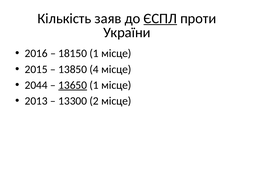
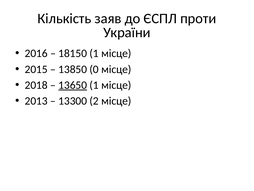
ЄСПЛ underline: present -> none (160, 18)
4: 4 -> 0 (94, 69)
2044: 2044 -> 2018 (36, 85)
